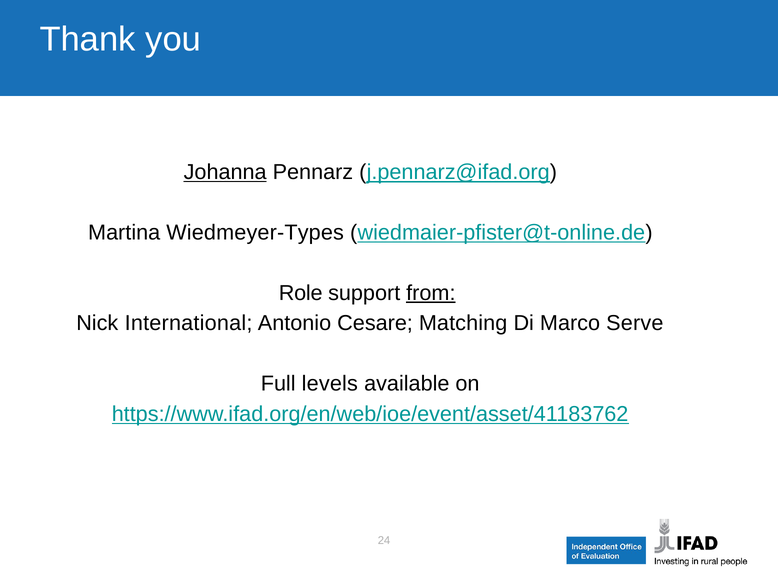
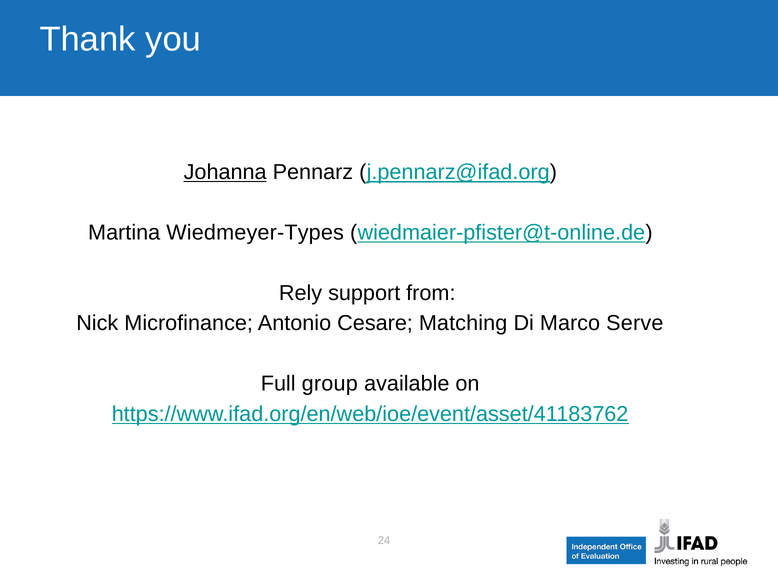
Role: Role -> Rely (301, 293)
from underline: present -> none (431, 293)
International: International -> Microfinance (189, 324)
levels: levels -> group (330, 384)
